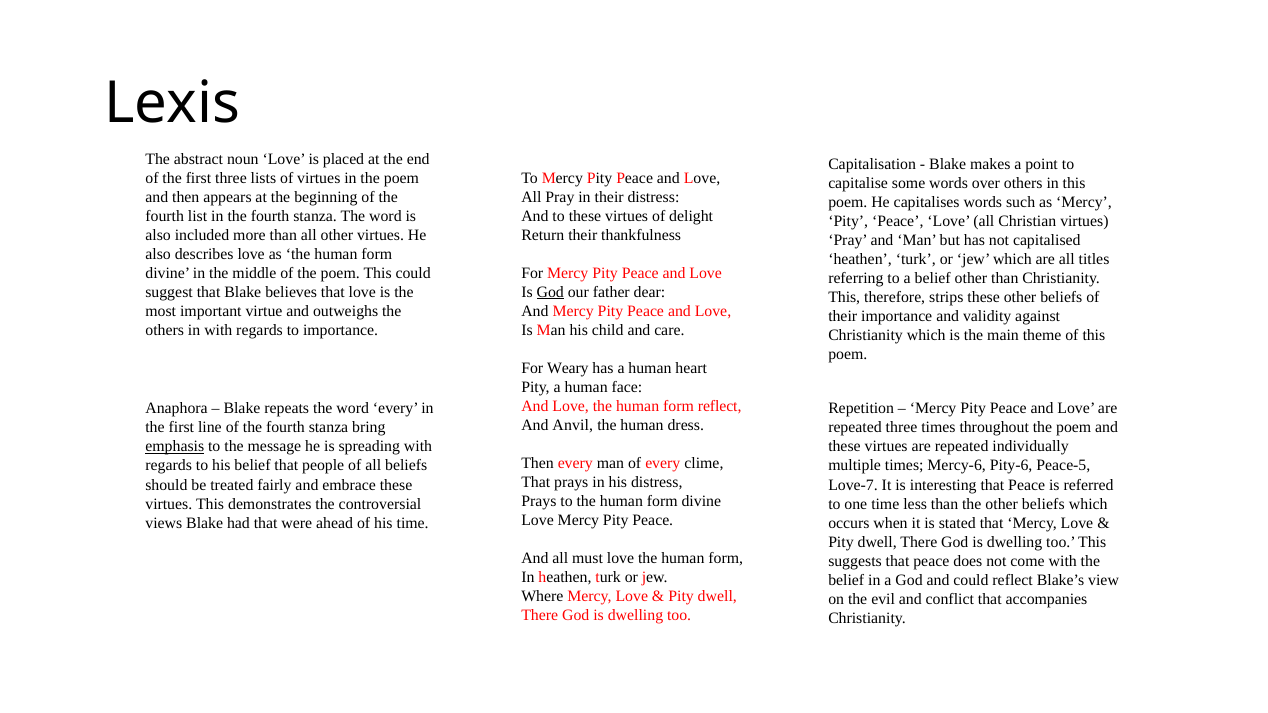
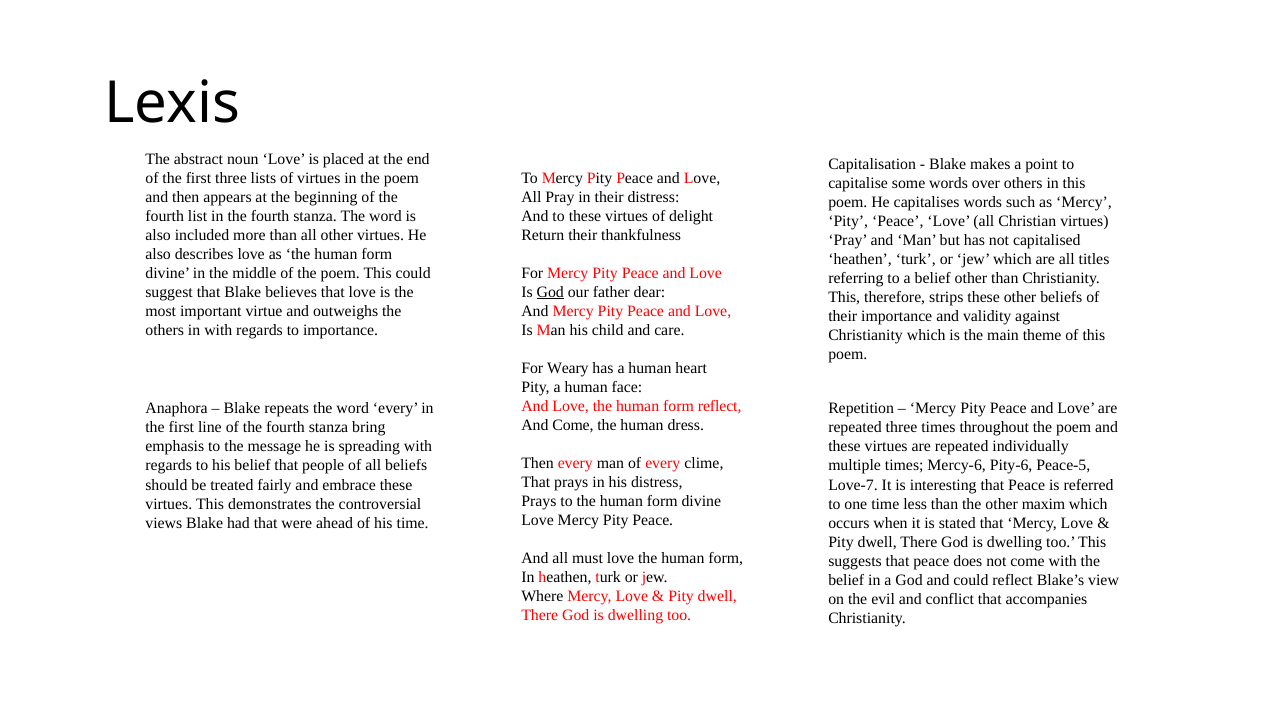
And Anvil: Anvil -> Come (573, 425)
emphasis underline: present -> none (175, 447)
the other beliefs: beliefs -> maxim (1043, 504)
